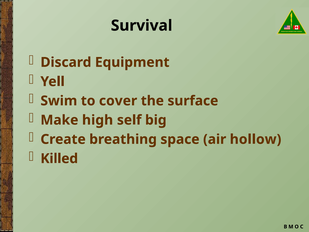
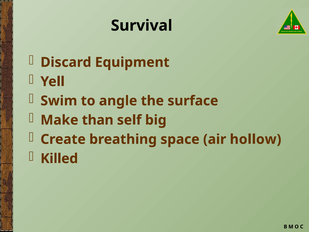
cover: cover -> angle (118, 101)
high: high -> than (98, 120)
